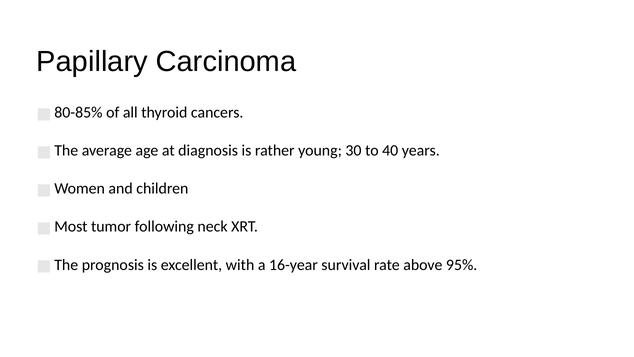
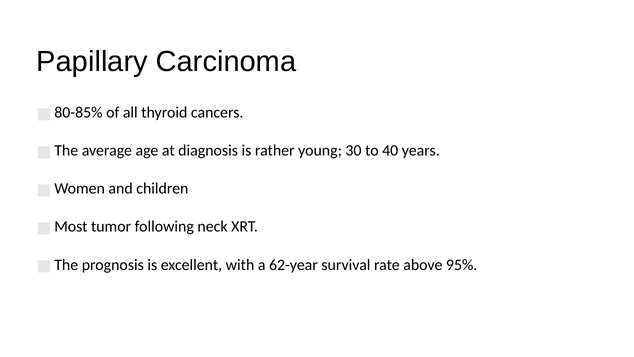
16-year: 16-year -> 62-year (293, 265)
